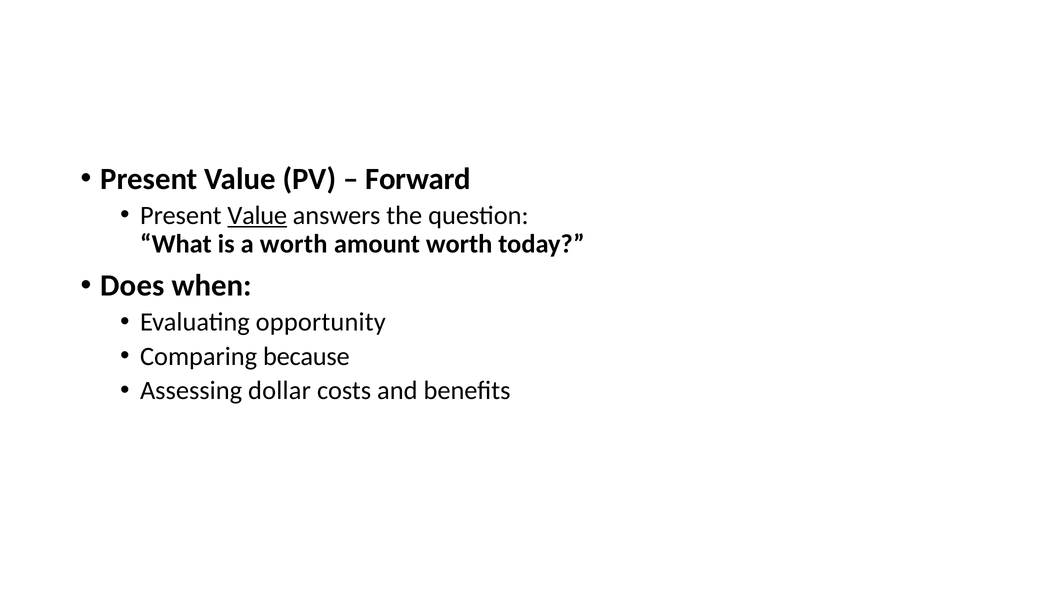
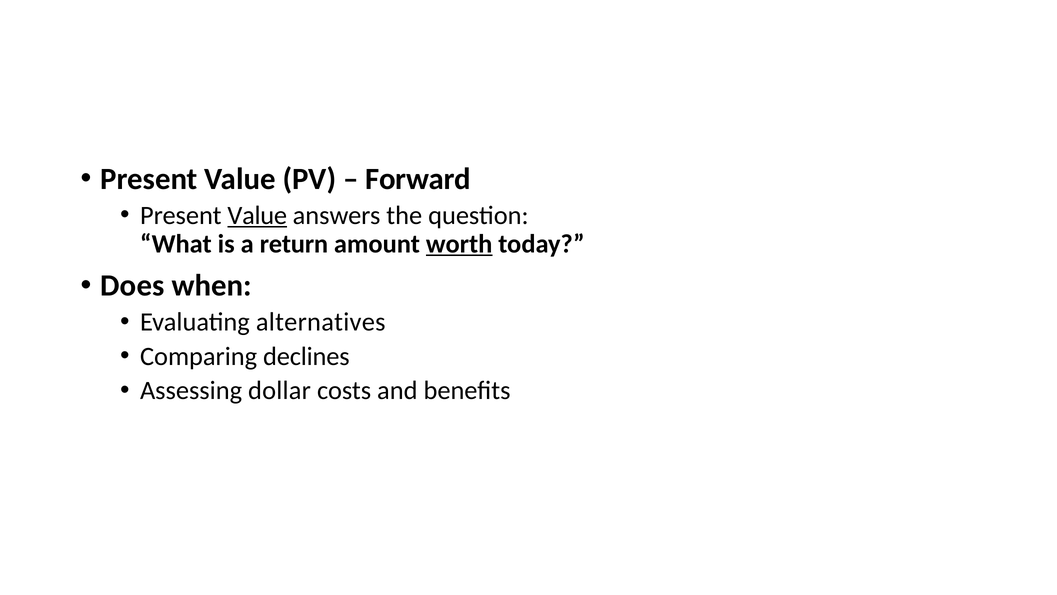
a worth: worth -> return (294, 244)
worth underline: none -> present (459, 244)
opportunity: opportunity -> alternatives (321, 322)
because: because -> declines (306, 356)
